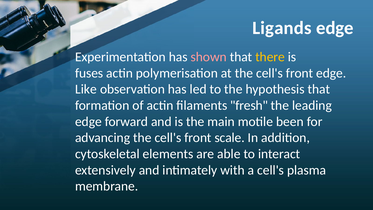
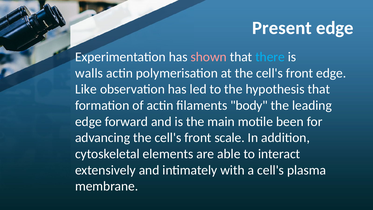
Ligands: Ligands -> Present (282, 28)
there colour: yellow -> light blue (270, 57)
fuses: fuses -> walls (89, 73)
fresh: fresh -> body (249, 105)
